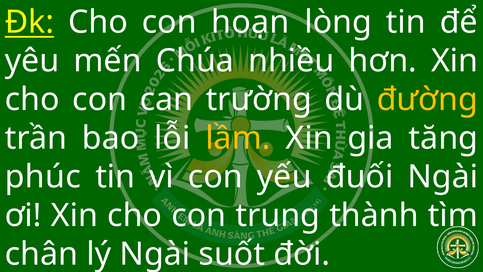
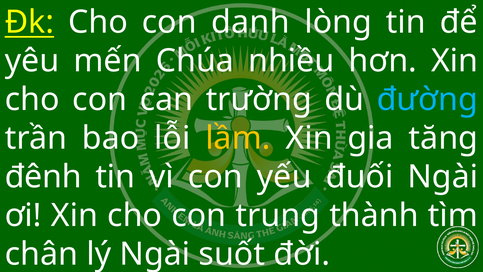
hoạn: hoạn -> danh (250, 22)
đường colour: yellow -> light blue (427, 99)
phúc: phúc -> đênh (43, 177)
